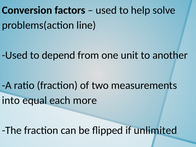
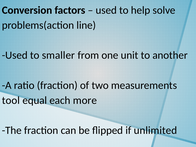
depend: depend -> smaller (58, 55)
into: into -> tool (11, 100)
